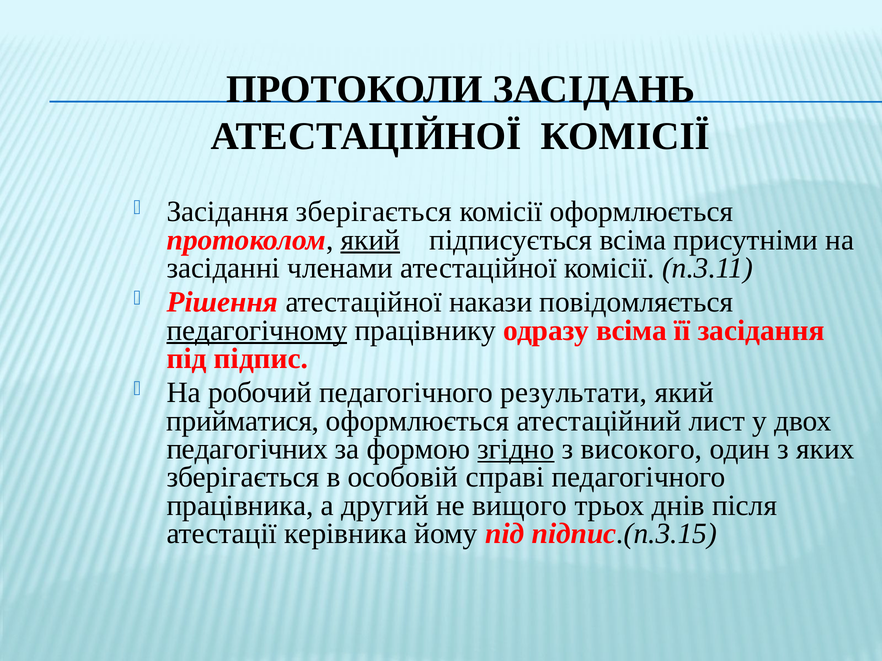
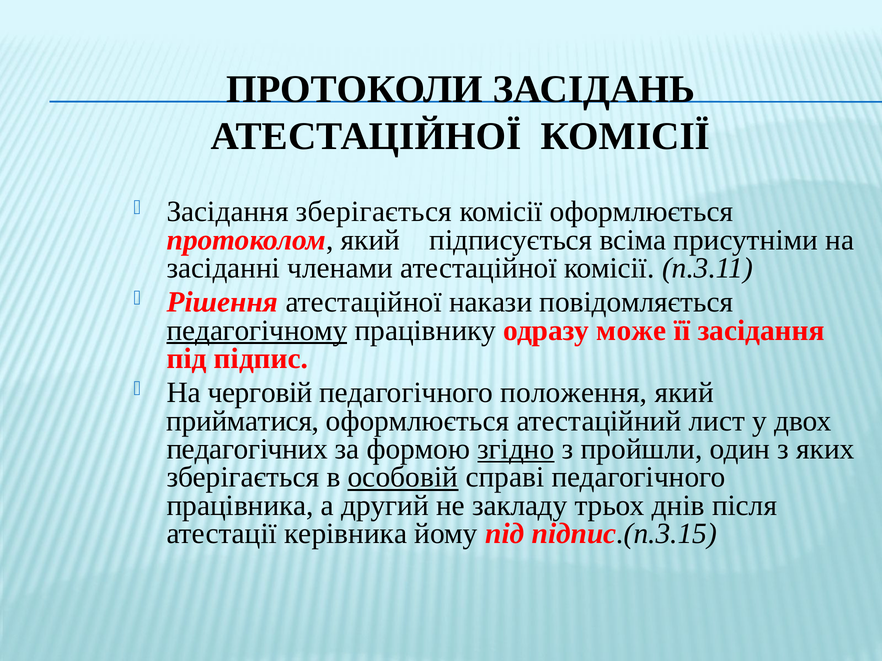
який underline: present -> none (370, 240)
одразу всіма: всіма -> може (631, 331)
робочий: робочий -> черговій (260, 393)
результати: результати -> положення (574, 393)
високого: високого -> пройшли (642, 449)
особовій underline: none -> present (403, 478)
вищого: вищого -> закладу (520, 506)
